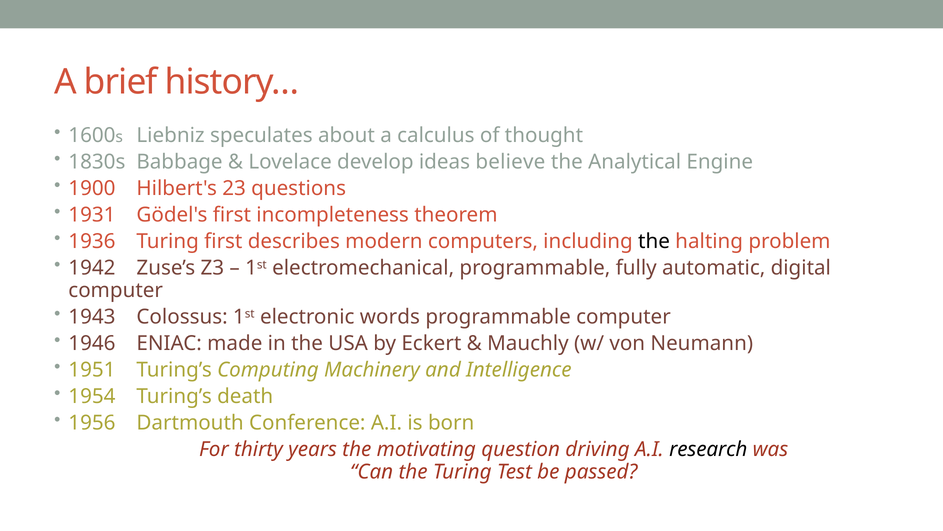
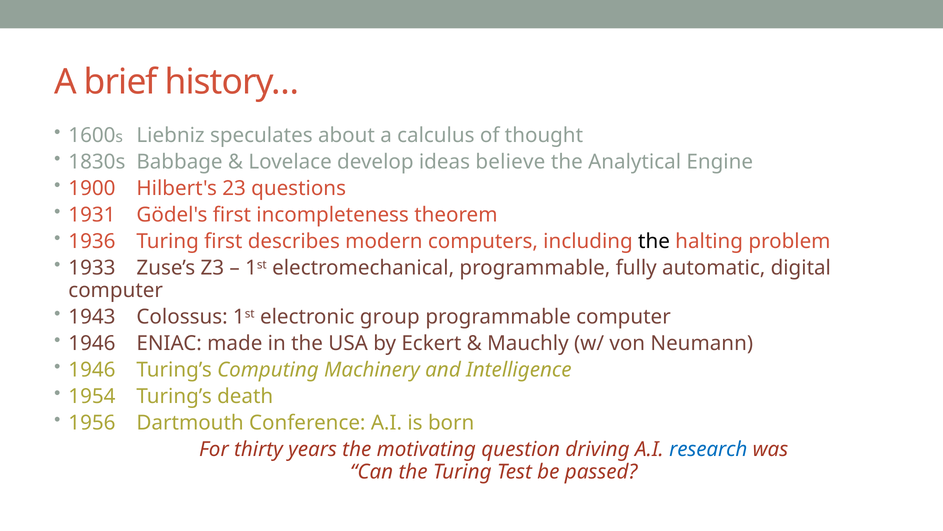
1942: 1942 -> 1933 (92, 268)
words: words -> group (390, 317)
1951: 1951 -> 1946 (92, 370)
research colour: black -> blue (708, 449)
